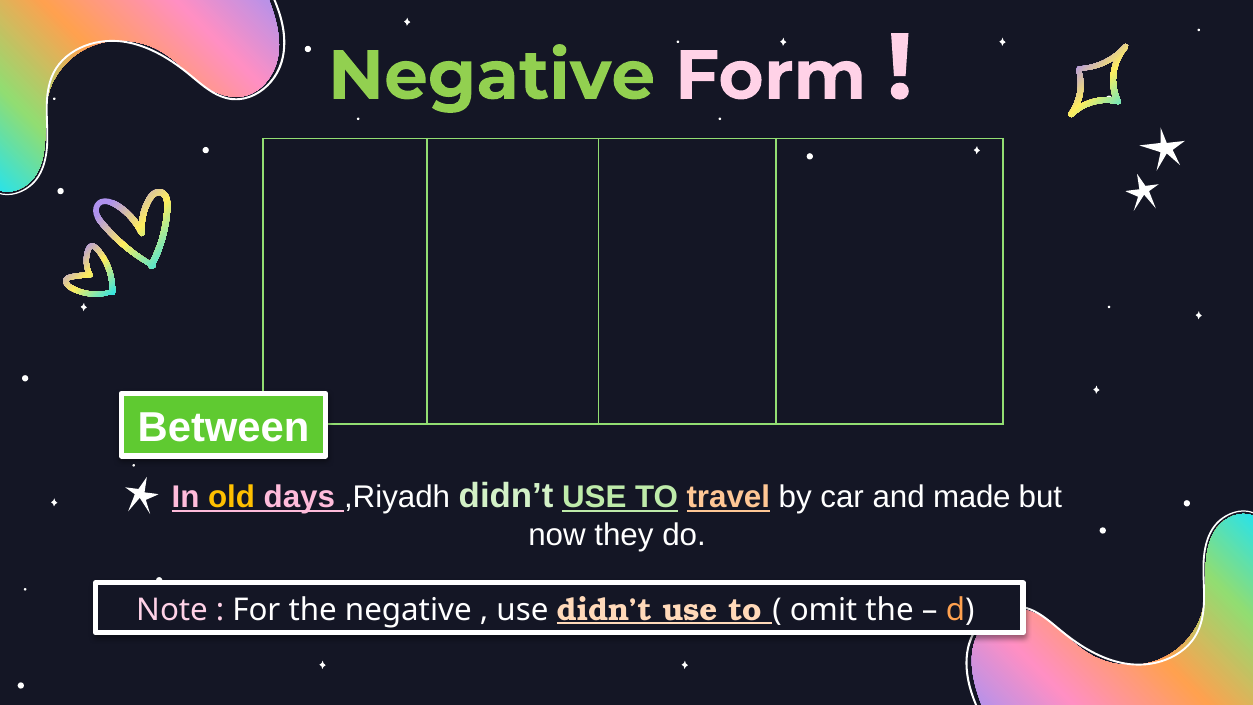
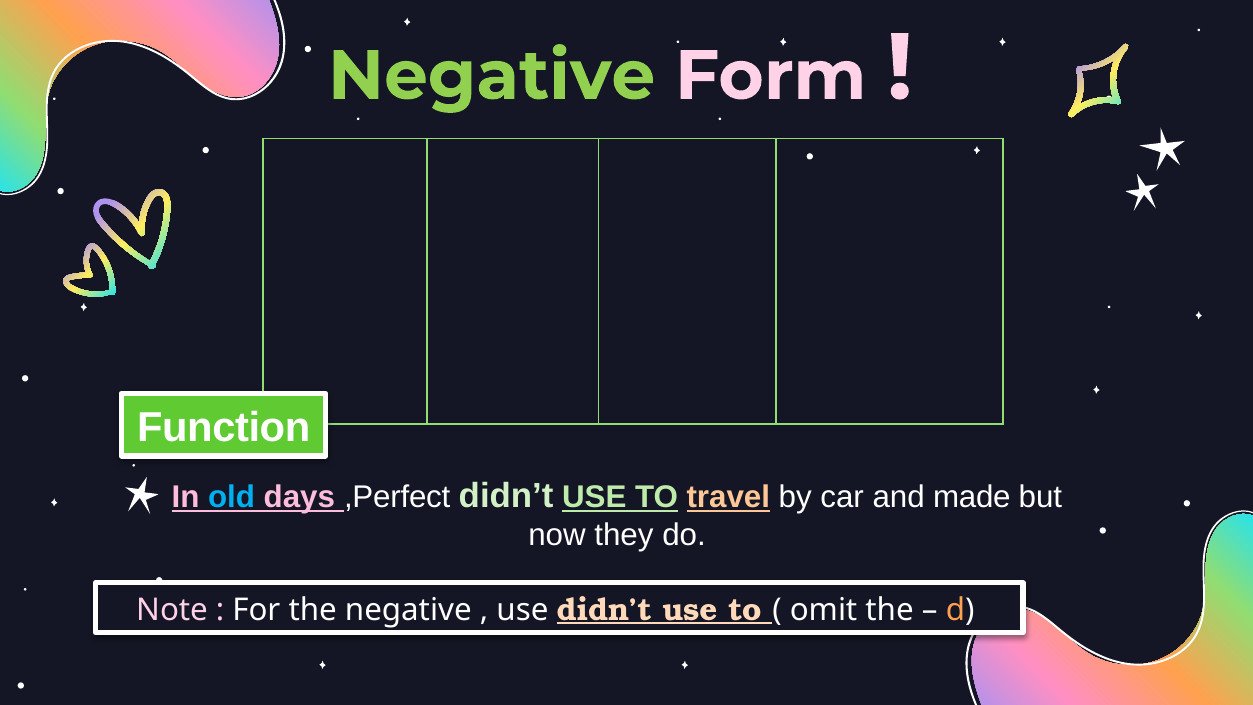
Between: Between -> Function (224, 428)
old colour: yellow -> light blue (232, 497)
,Riyadh: ,Riyadh -> ,Perfect (397, 497)
